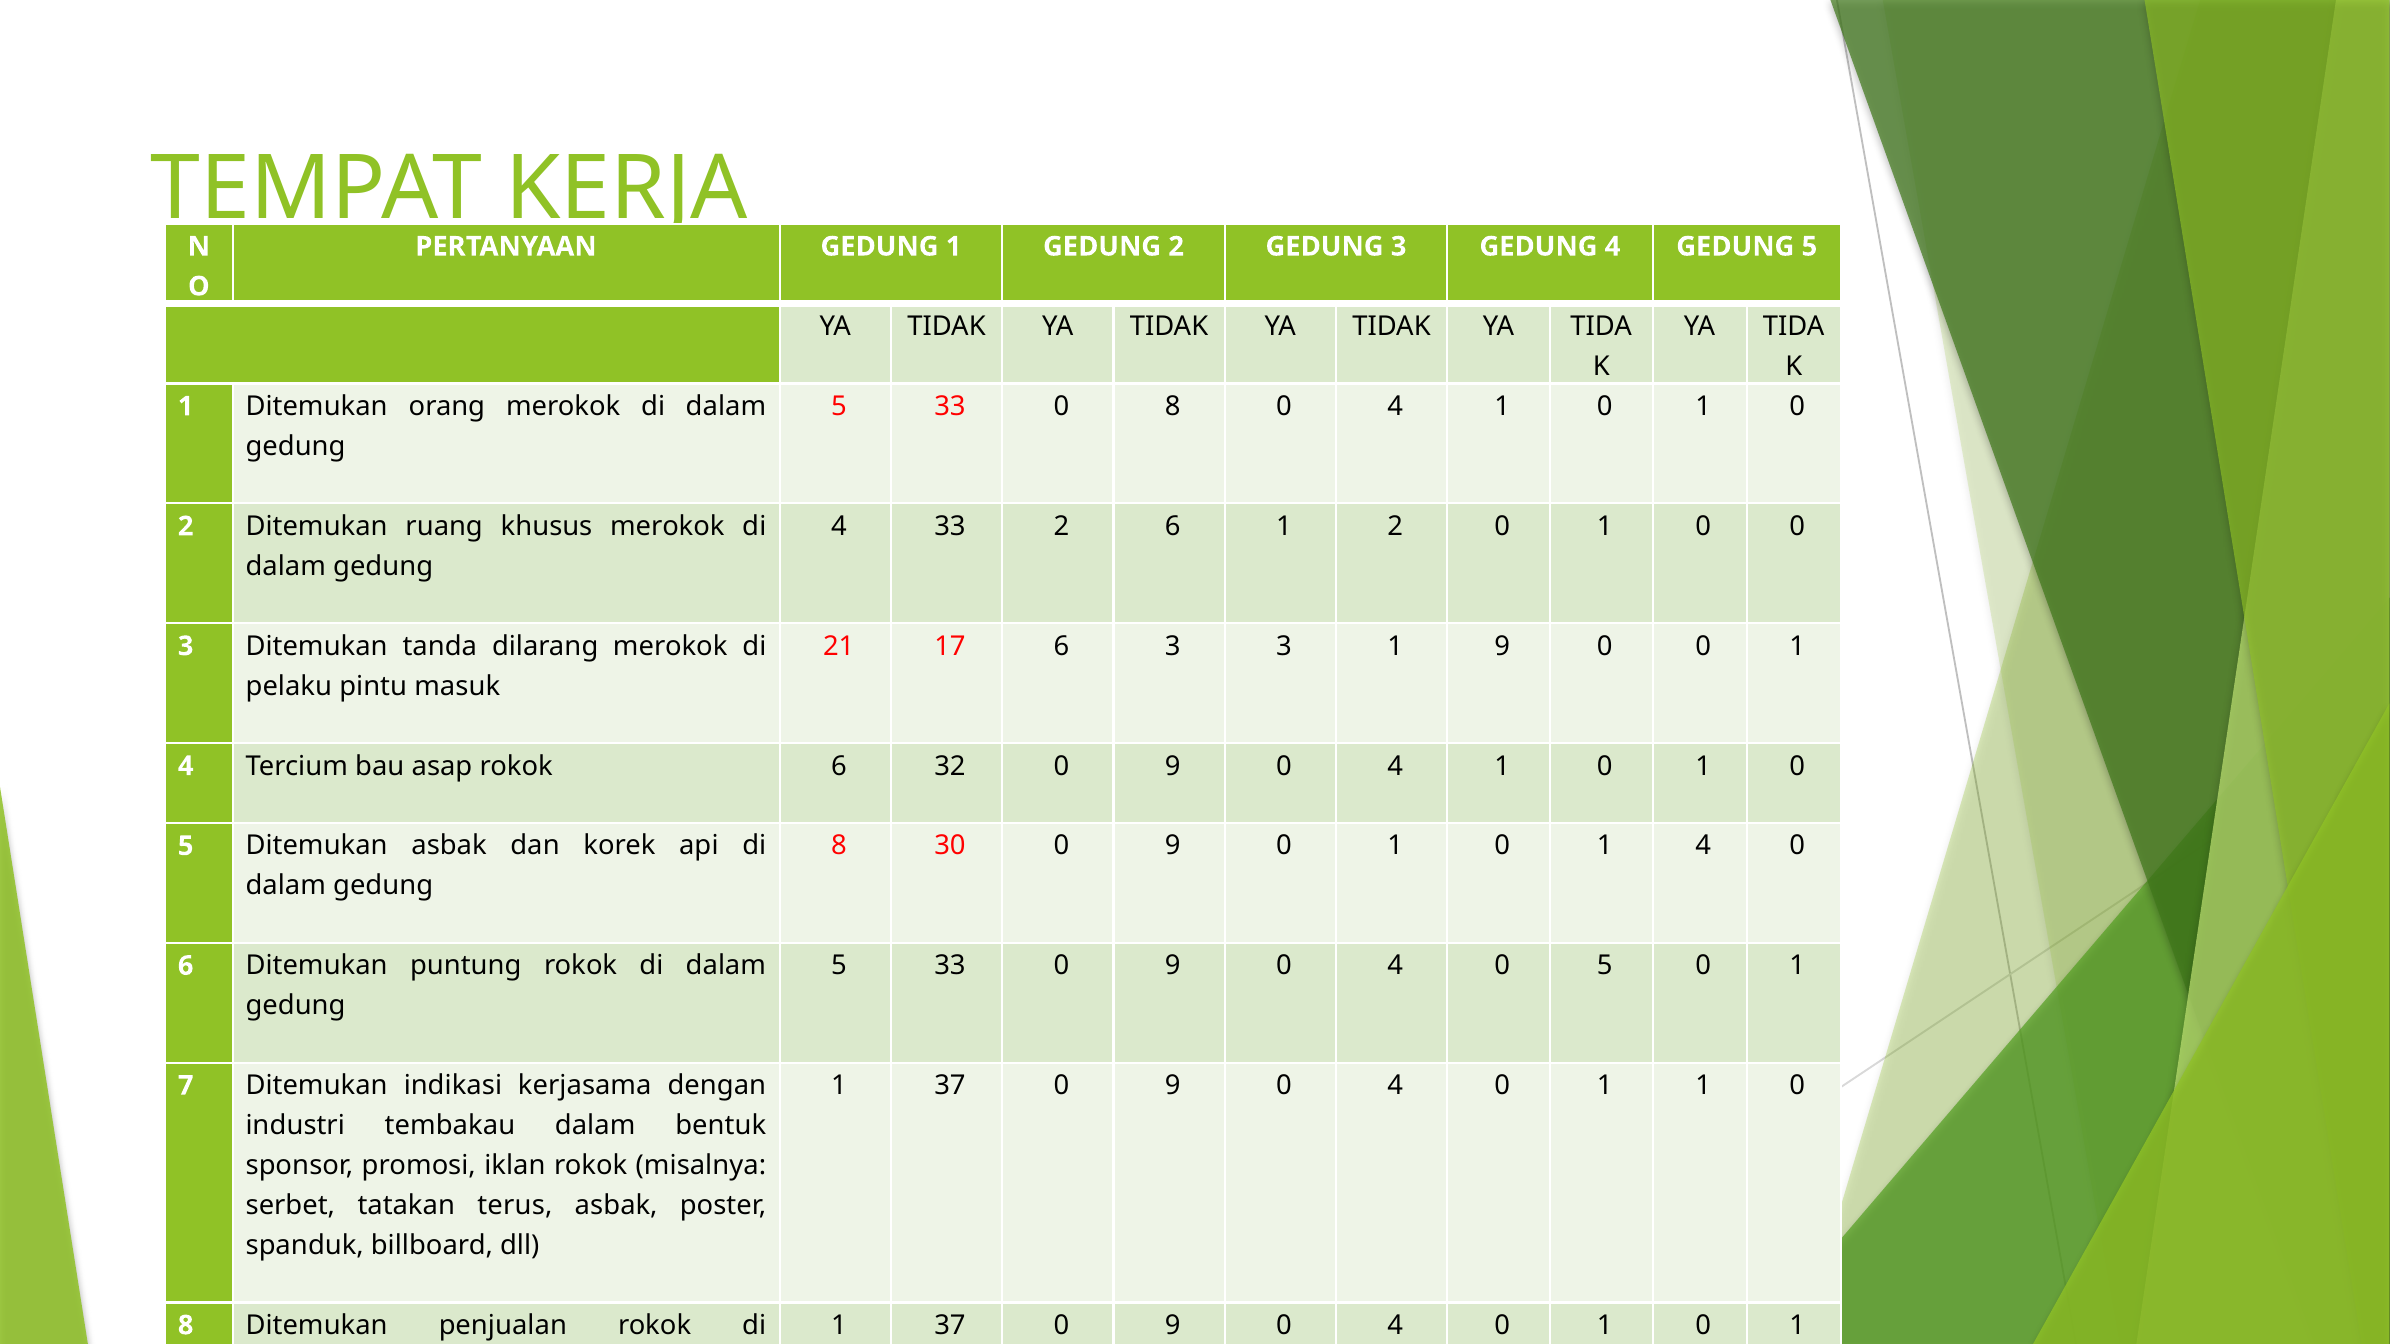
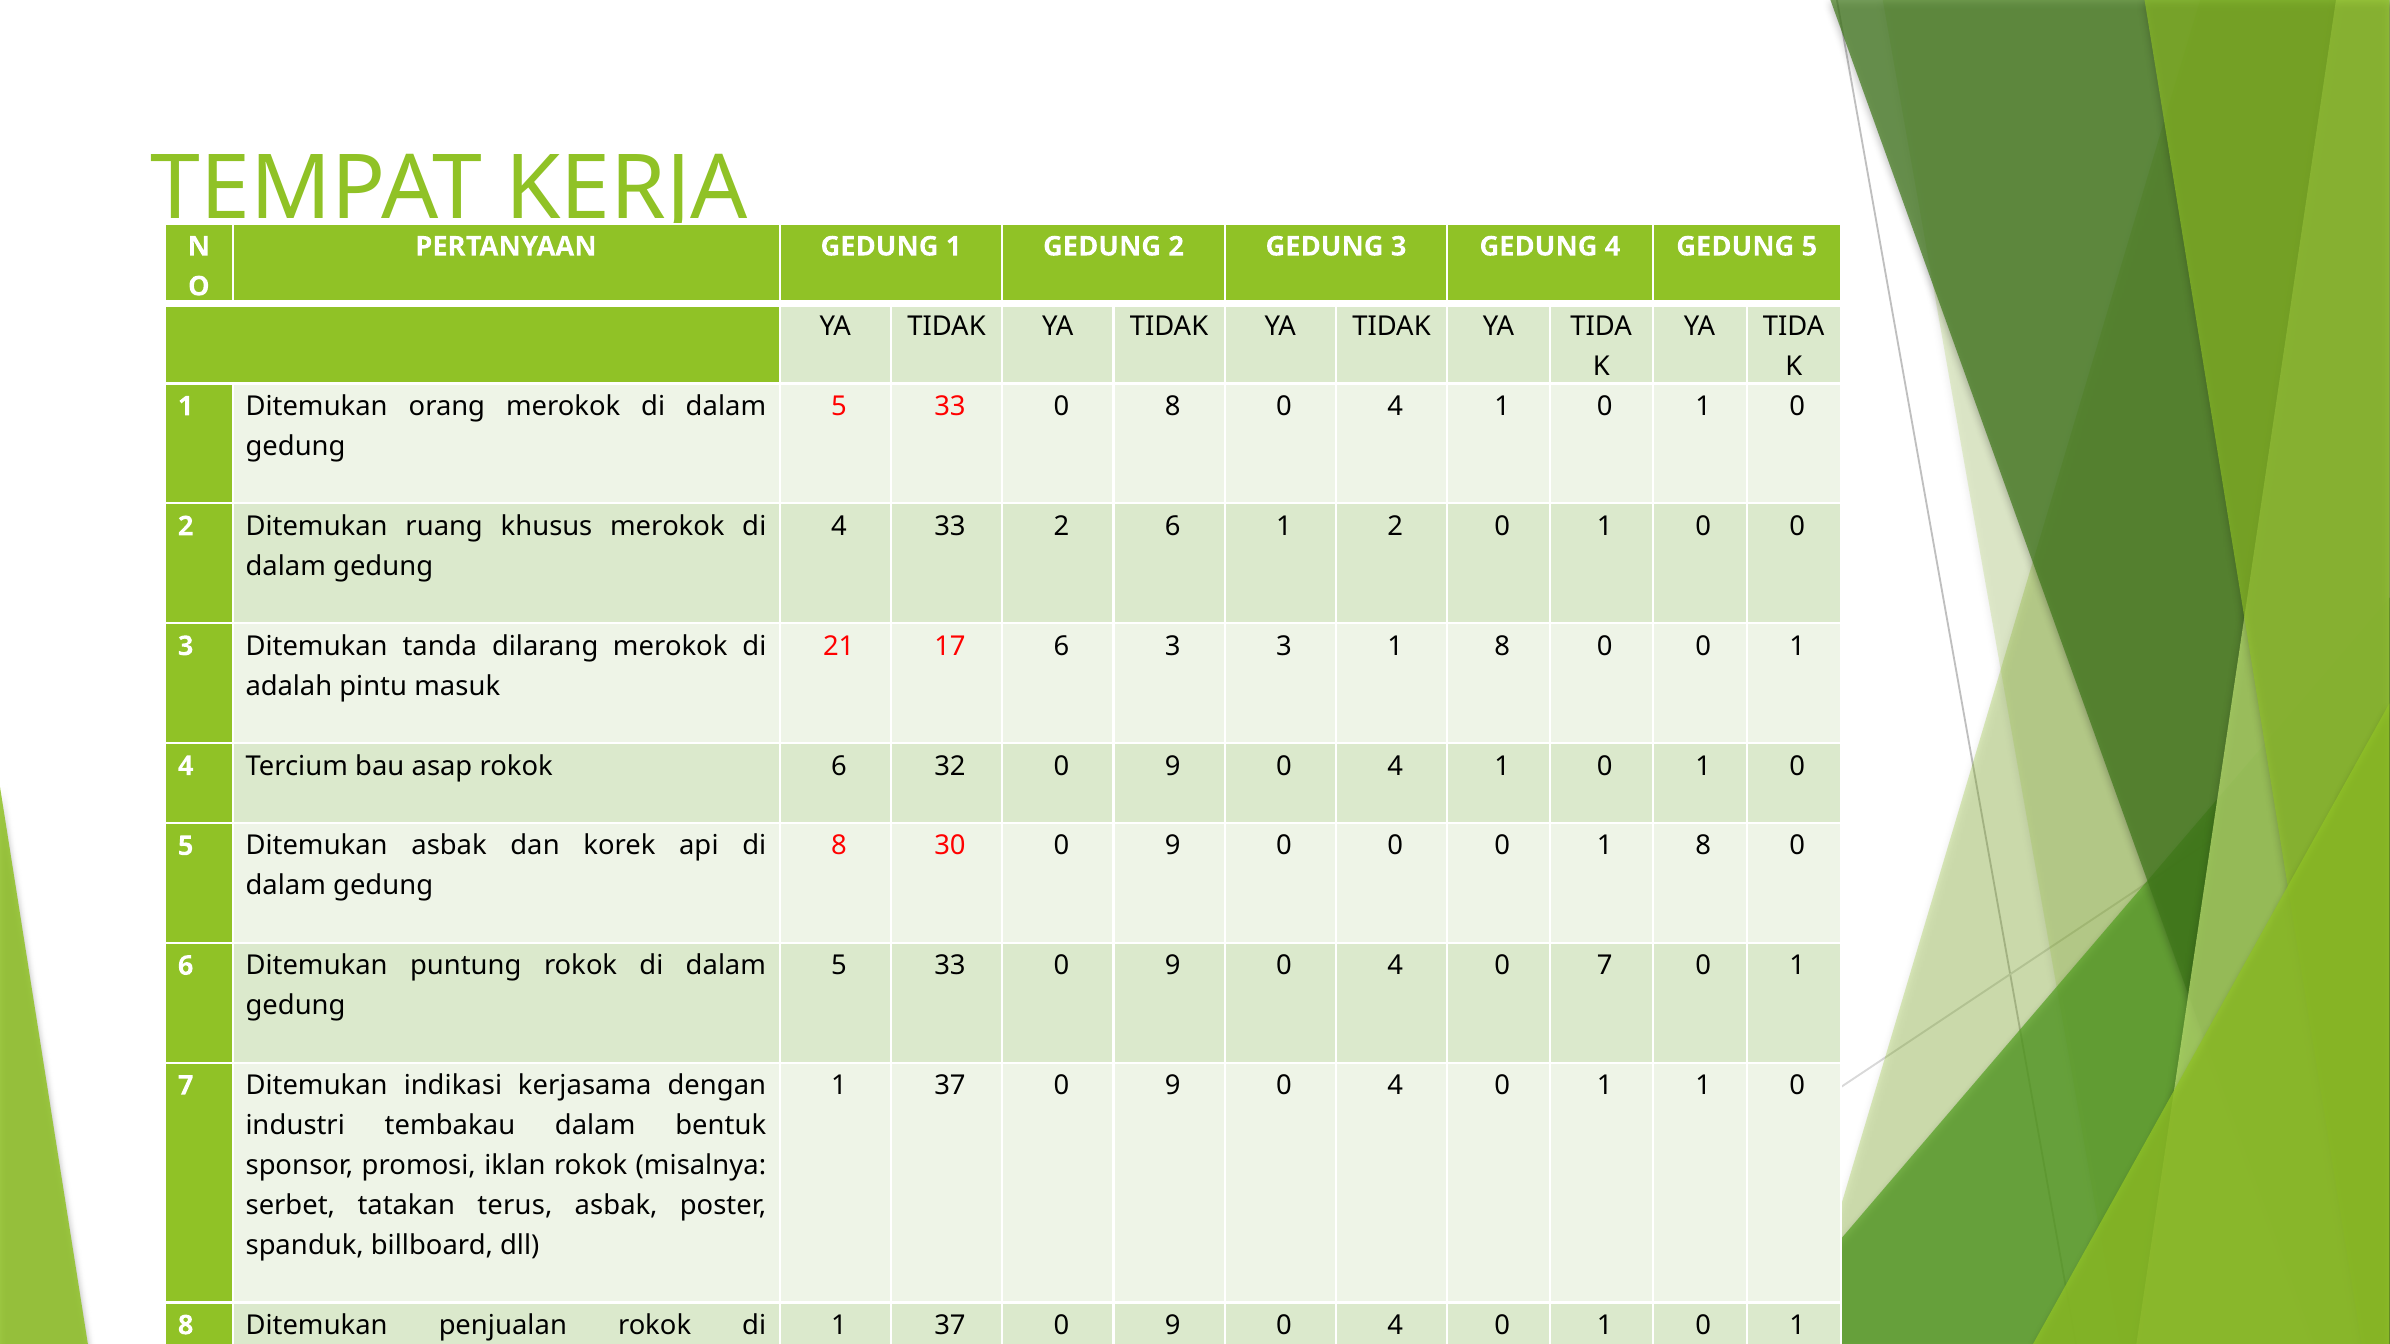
3 1 9: 9 -> 8 (1502, 646)
pelaku: pelaku -> adalah (289, 686)
9 0 1: 1 -> 0 (1395, 846)
4: 4 -> 8 (1703, 846)
4 0 5: 5 -> 7 (1605, 966)
